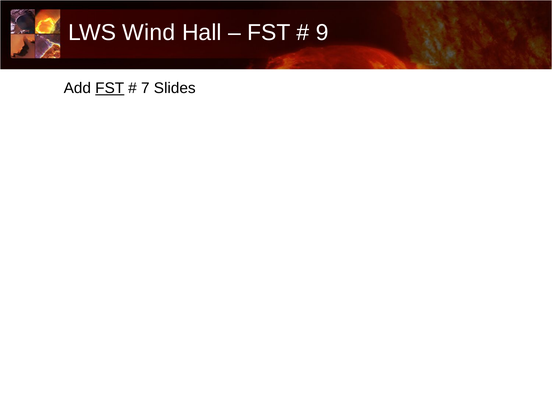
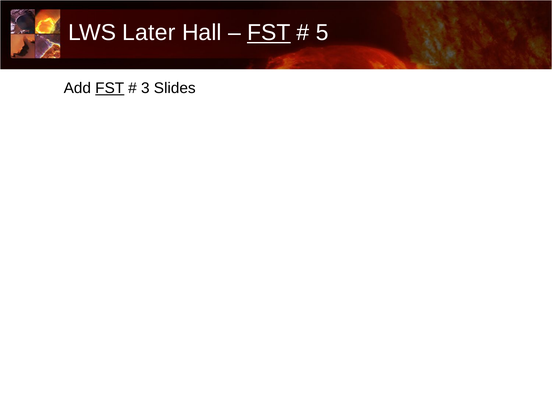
Wind: Wind -> Later (149, 33)
FST underline: none -> present (269, 33)
9: 9 -> 5 (322, 33)
7: 7 -> 3 (145, 88)
